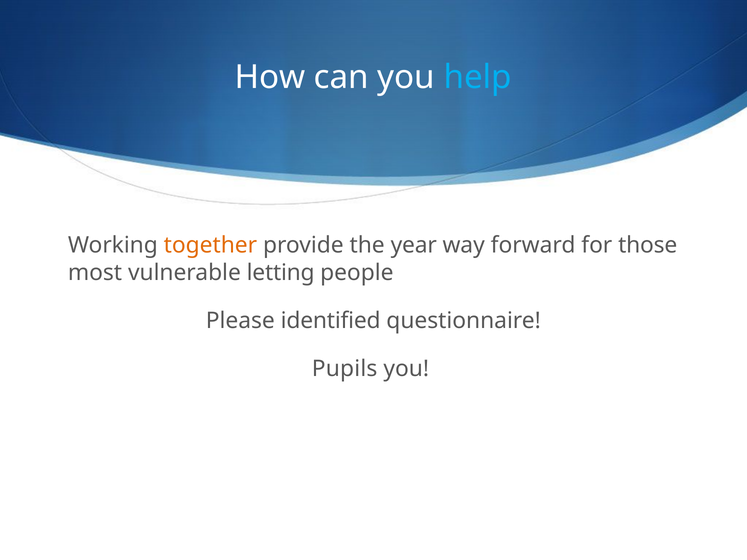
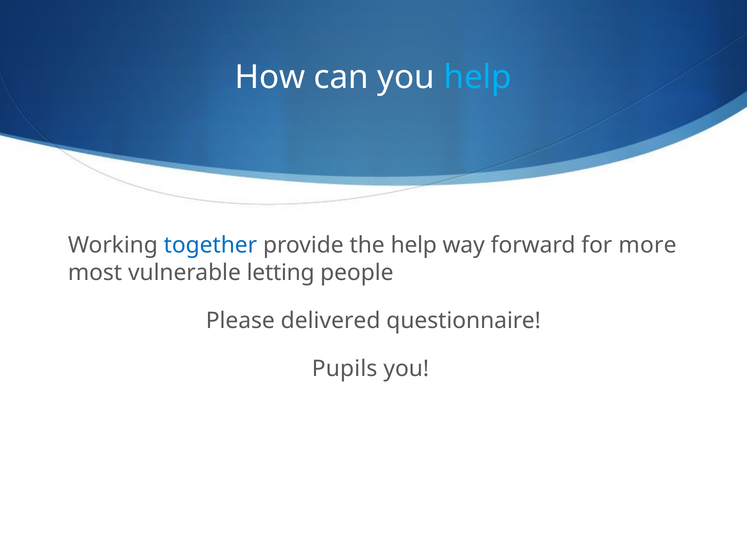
together colour: orange -> blue (210, 245)
the year: year -> help (414, 245)
those: those -> more (648, 245)
identified: identified -> delivered (331, 321)
